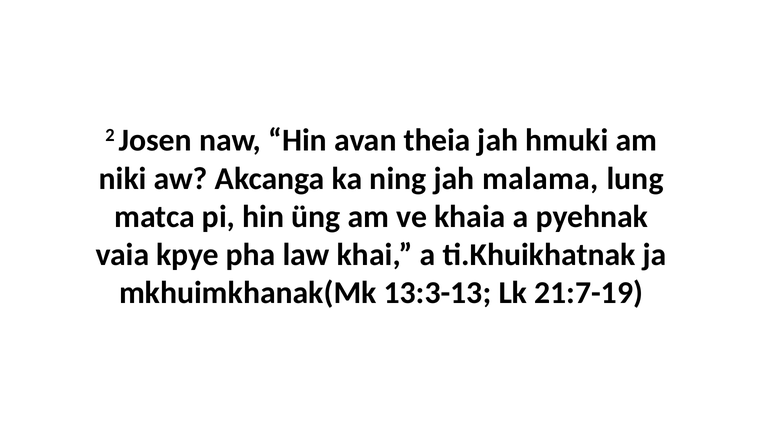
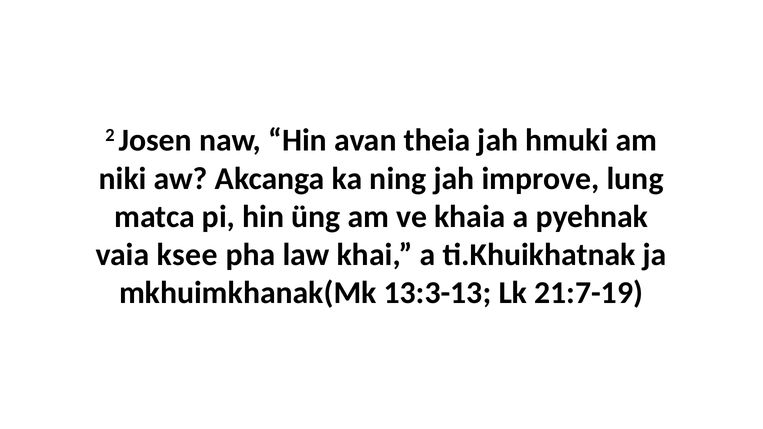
malama: malama -> improve (541, 179)
kpye: kpye -> ksee (187, 255)
